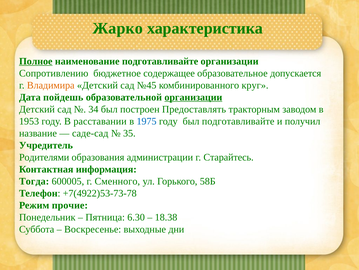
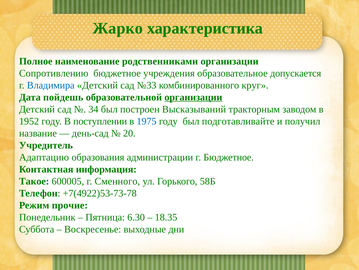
Полное underline: present -> none (36, 61)
наименование подготавливайте: подготавливайте -> родственниками (160, 61)
содержащее: содержащее -> учреждения (169, 73)
Владимира colour: orange -> blue (51, 85)
№45: №45 -> №33 (147, 85)
Предоставлять: Предоставлять -> Высказываний (194, 109)
1953: 1953 -> 1952 (29, 121)
расставании: расставании -> поступлении (100, 121)
саде-сад: саде-сад -> день-сад (90, 133)
35: 35 -> 20 (129, 133)
Родителями: Родителями -> Адаптацию (44, 157)
г Старайтесь: Старайтесь -> Бюджетное (229, 157)
Тогда: Тогда -> Такое (34, 181)
18.38: 18.38 -> 18.35 (166, 217)
